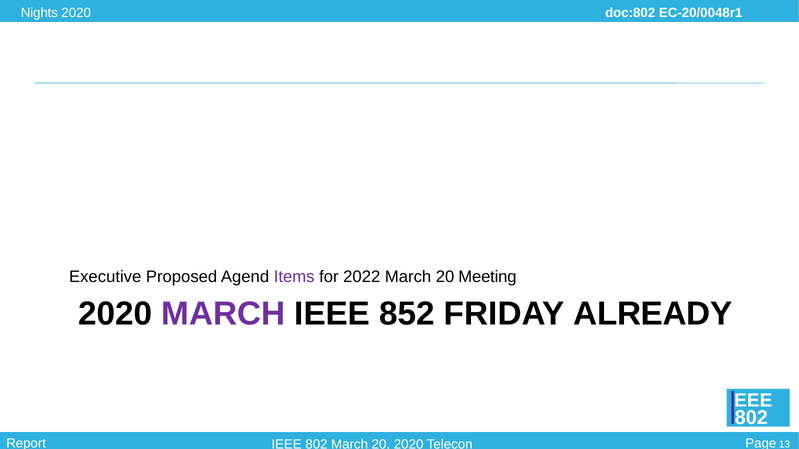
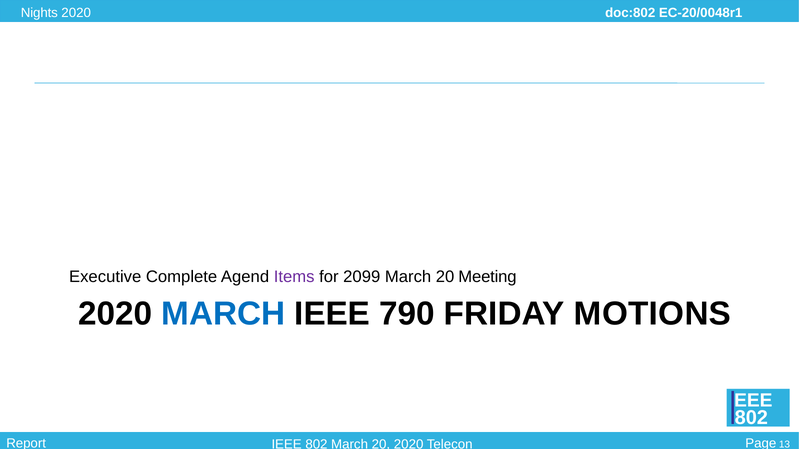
Proposed: Proposed -> Complete (182, 277)
2022: 2022 -> 2099 (362, 277)
MARCH colour: purple -> blue (223, 314)
852: 852 -> 790 (407, 314)
ALREADY: ALREADY -> MOTIONS (653, 314)
